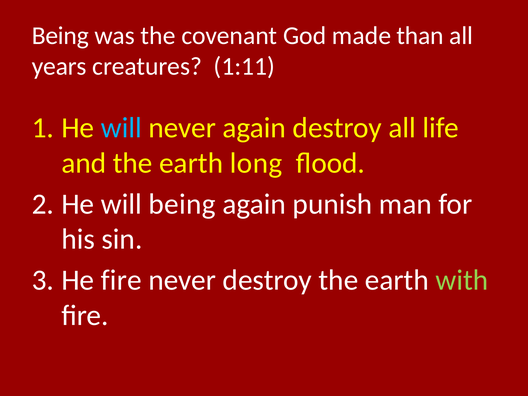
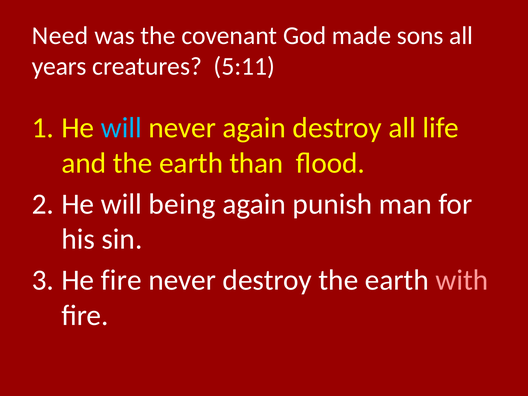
Being: Being -> Need (60, 36)
than: than -> sons (420, 36)
1:11: 1:11 -> 5:11 (244, 66)
long: long -> than (256, 163)
with colour: light green -> pink (462, 280)
